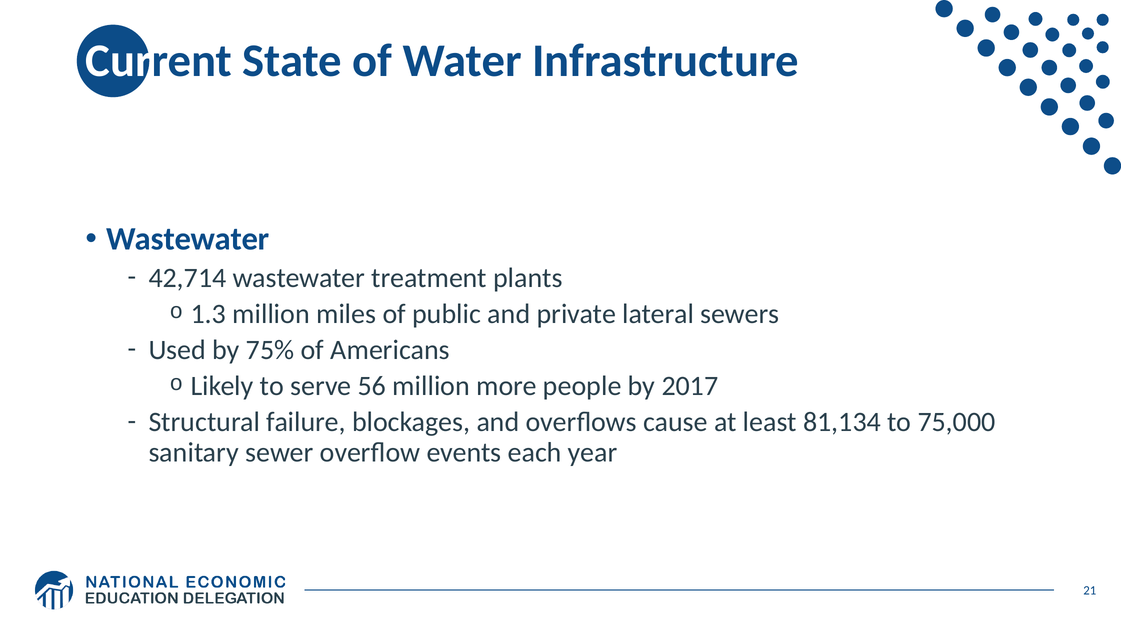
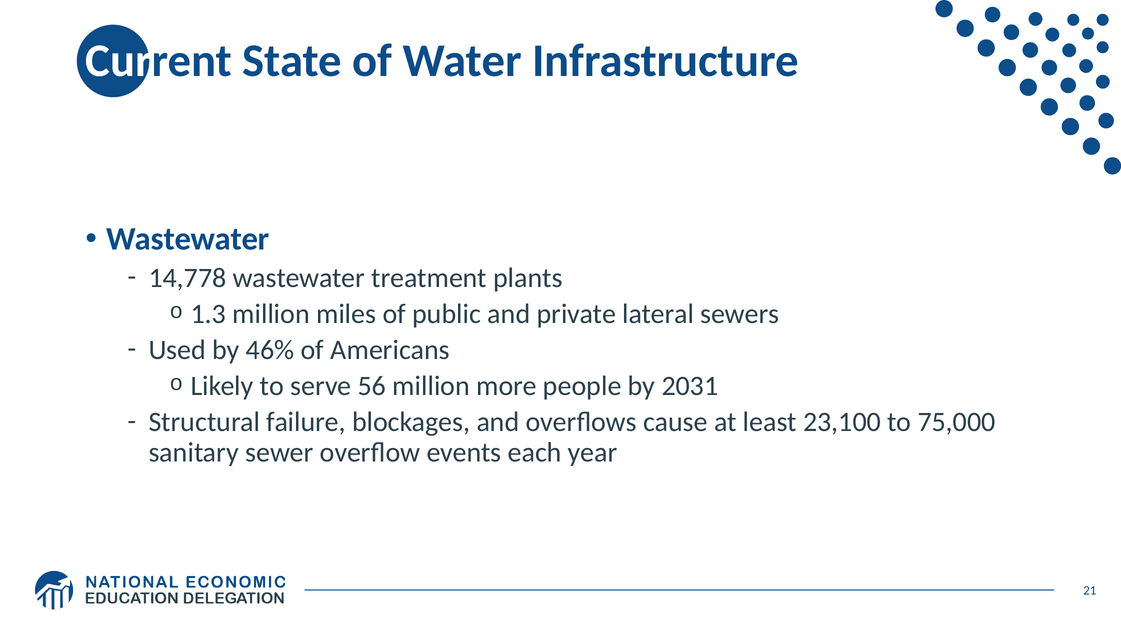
42,714: 42,714 -> 14,778 (187, 278)
75%: 75% -> 46% (270, 350)
2017: 2017 -> 2031 (690, 386)
81,134: 81,134 -> 23,100 (842, 422)
